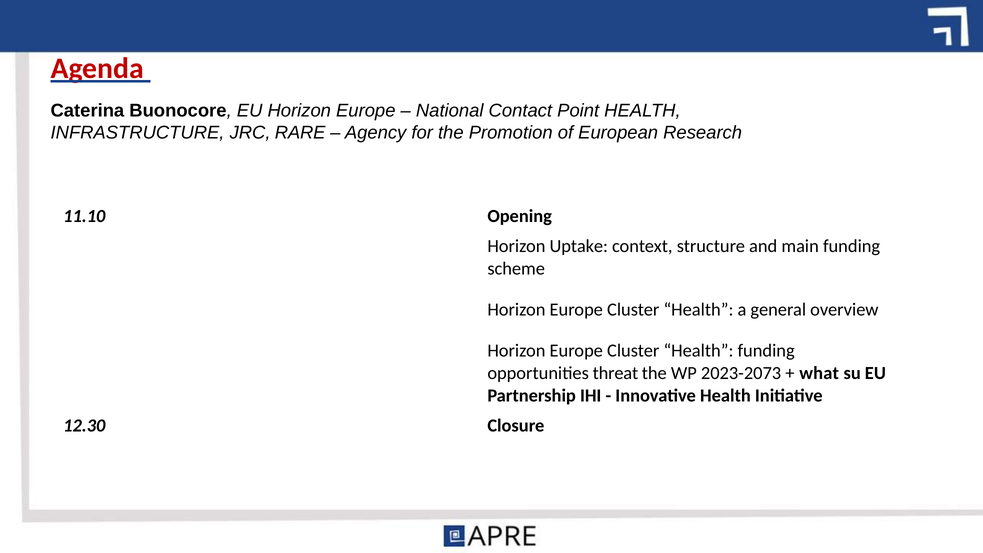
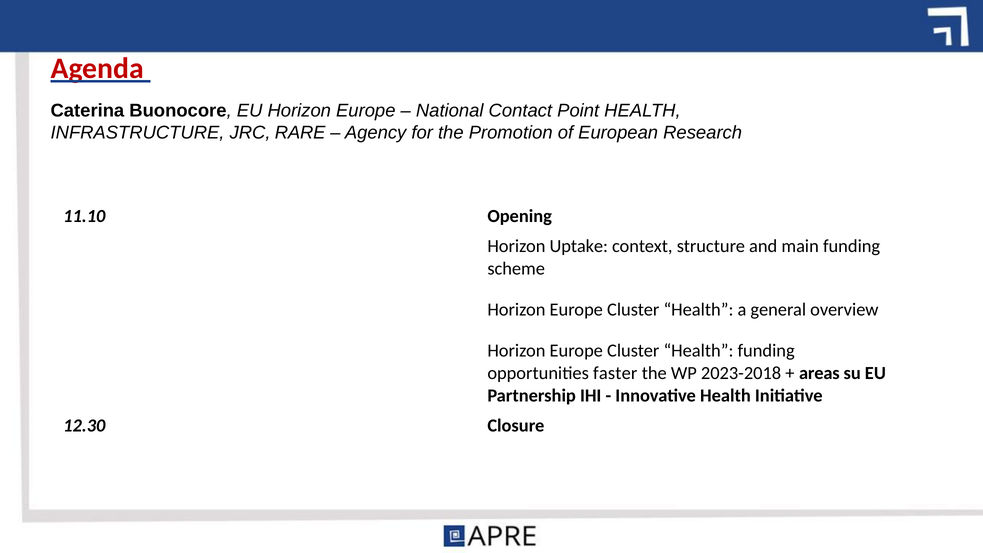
threat: threat -> faster (615, 373)
2023-2073: 2023-2073 -> 2023-2018 (741, 373)
what: what -> areas (819, 373)
